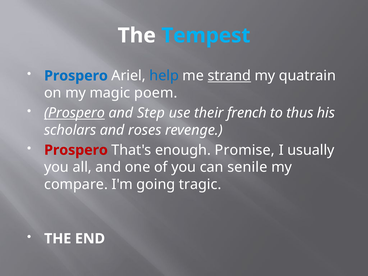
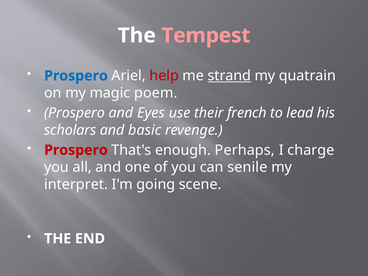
Tempest colour: light blue -> pink (206, 36)
help colour: blue -> red (164, 76)
Prospero underline: present -> none (74, 113)
Step: Step -> Eyes (151, 113)
thus: thus -> lead (300, 113)
roses: roses -> basic (145, 130)
Promise: Promise -> Perhaps (245, 150)
usually: usually -> charge (311, 150)
compare: compare -> interpret (76, 184)
tragic: tragic -> scene (200, 184)
